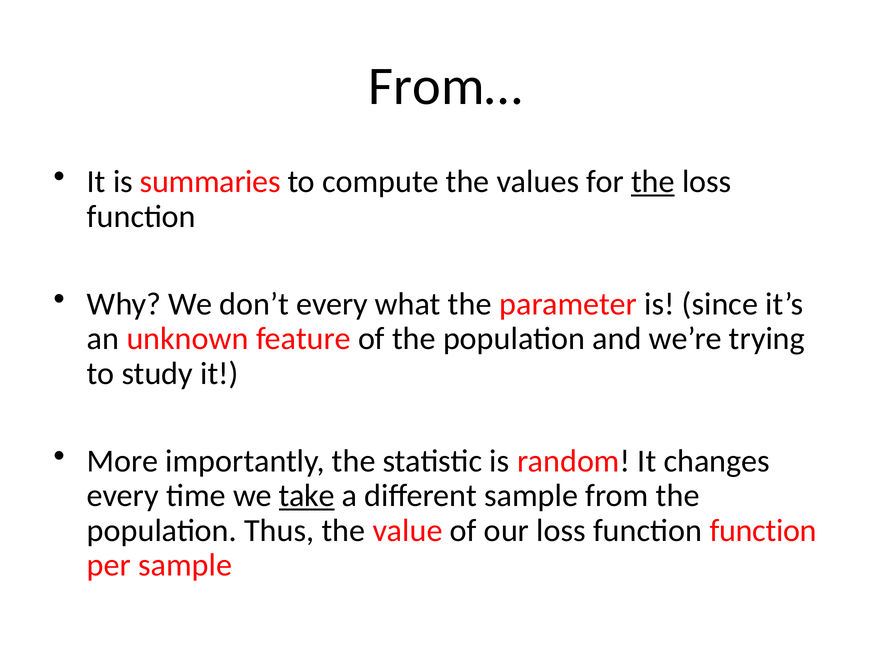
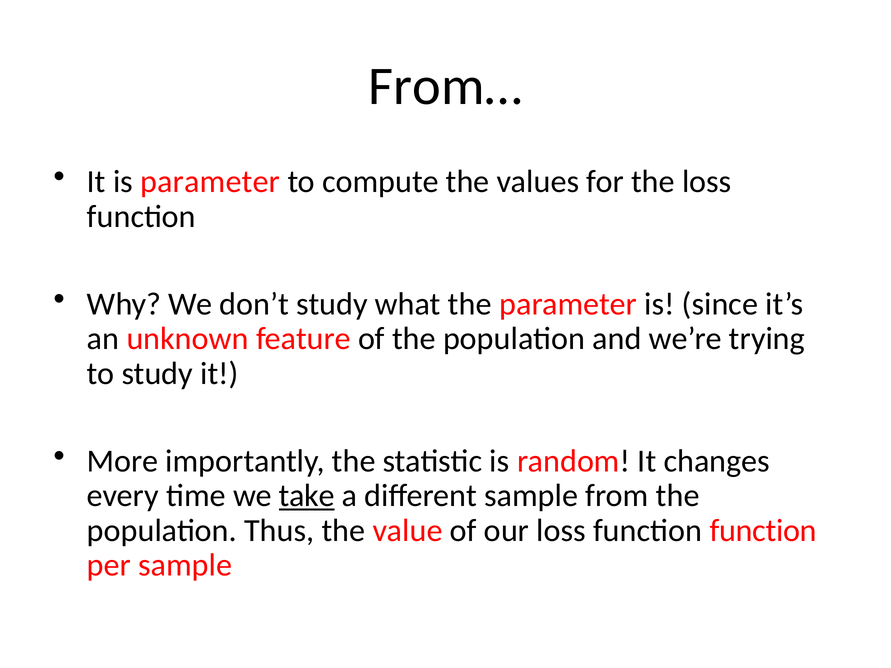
is summaries: summaries -> parameter (210, 182)
the underline: present -> none (653, 182)
don’t every: every -> study (332, 304)
